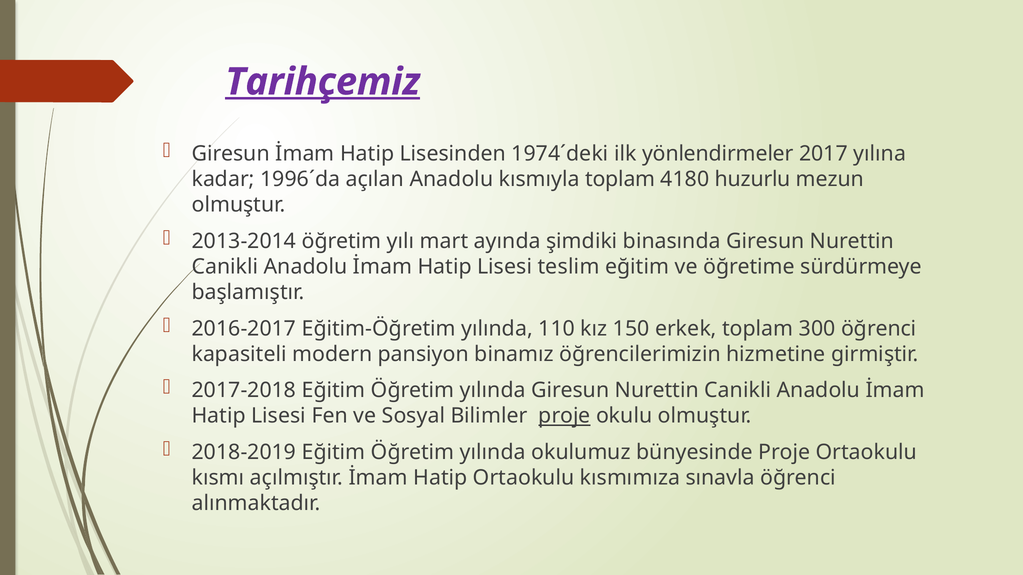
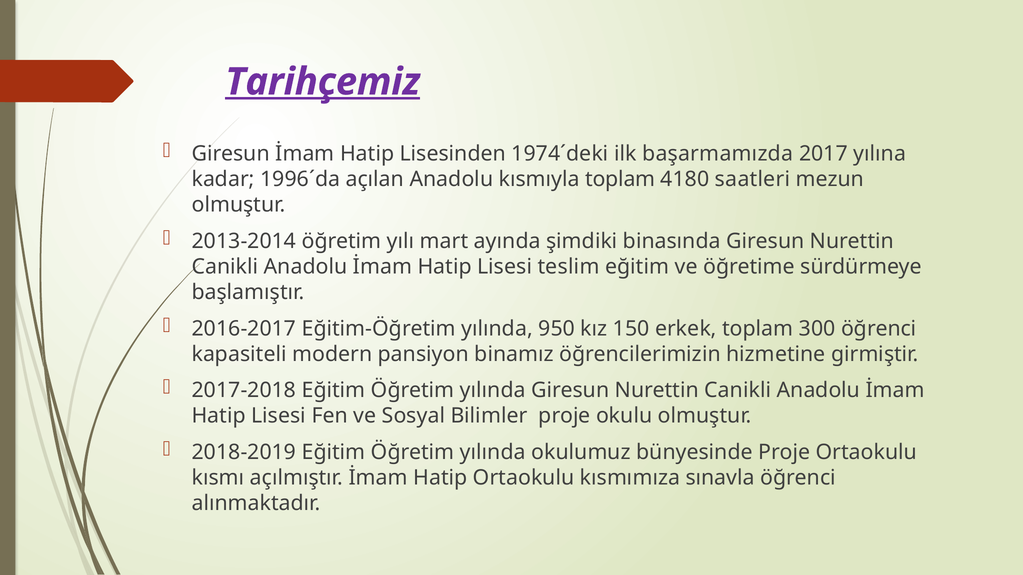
yönlendirmeler: yönlendirmeler -> başarmamızda (718, 154)
huzurlu: huzurlu -> saatleri (752, 179)
110: 110 -> 950 (557, 329)
proje underline: present -> none (565, 416)
